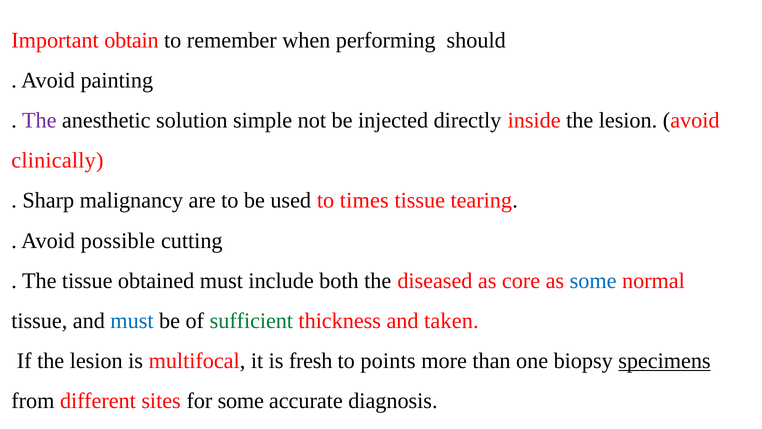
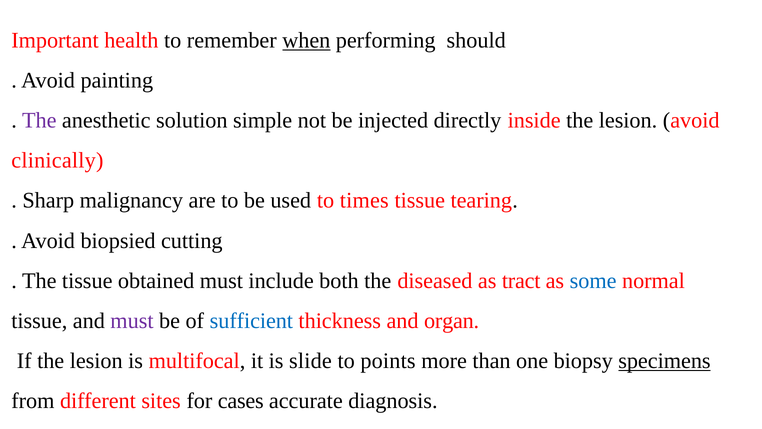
obtain: obtain -> health (131, 40)
when underline: none -> present (306, 40)
possible: possible -> biopsied (118, 240)
core: core -> tract (521, 281)
must colour: blue -> purple (132, 321)
sufficient colour: green -> blue (251, 321)
taken: taken -> organ (452, 321)
fresh: fresh -> slide (310, 361)
for some: some -> cases (241, 401)
